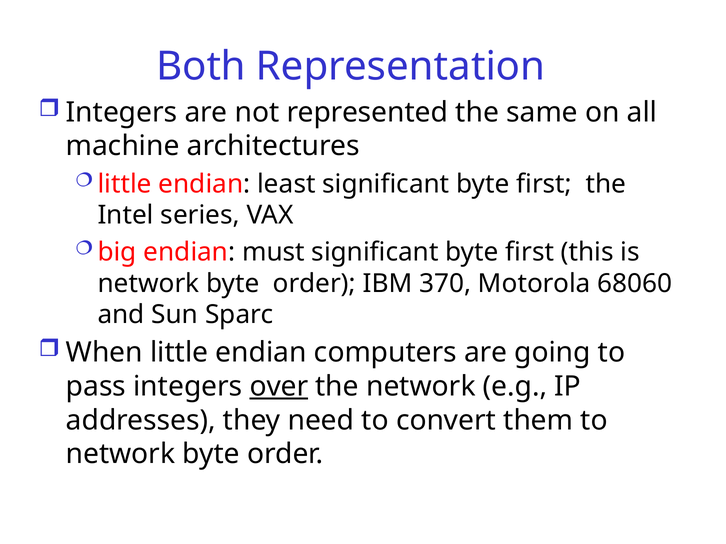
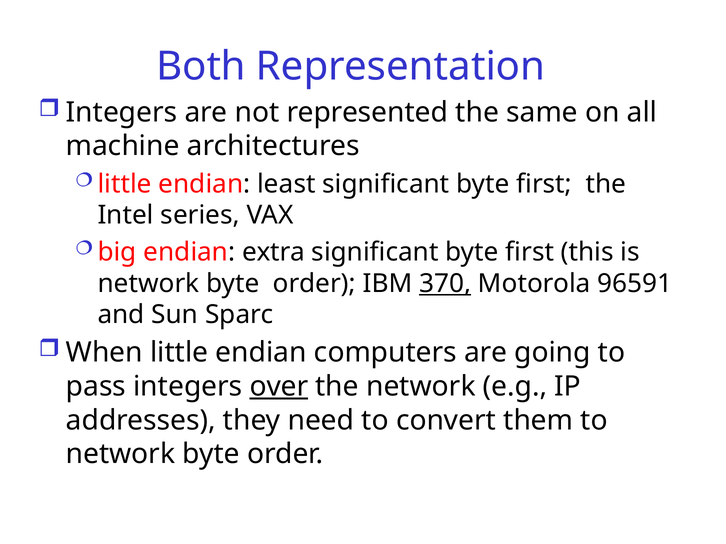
must: must -> extra (274, 252)
370 underline: none -> present (445, 284)
68060: 68060 -> 96591 (635, 284)
